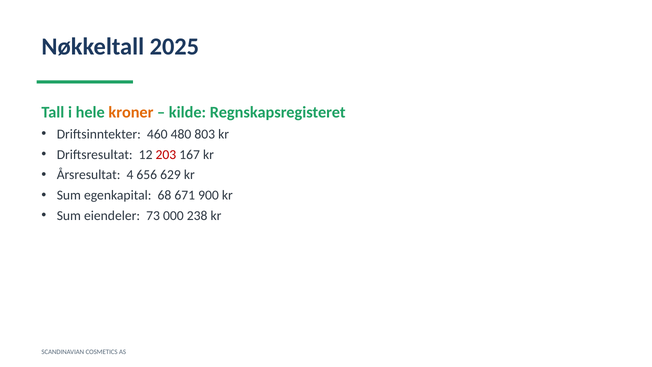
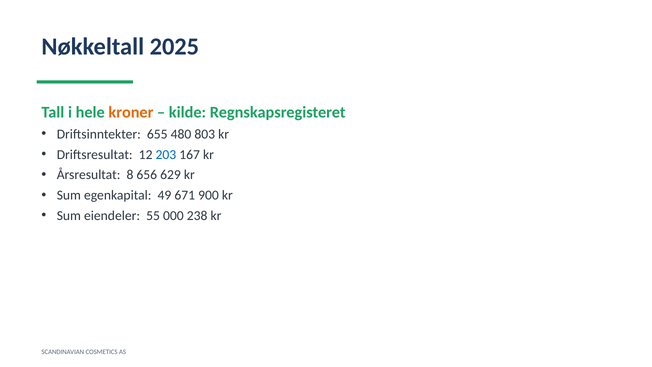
460: 460 -> 655 (157, 134)
203 colour: red -> blue (166, 154)
4: 4 -> 8 (130, 175)
68: 68 -> 49 (164, 195)
73: 73 -> 55 (153, 216)
